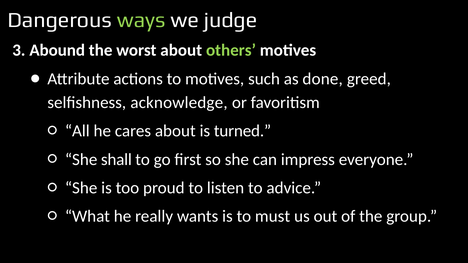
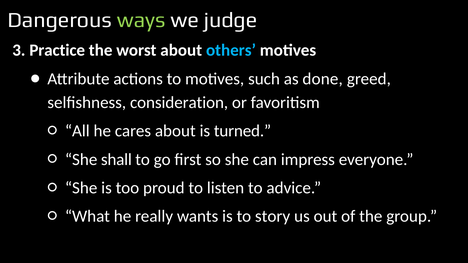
Abound: Abound -> Practice (57, 50)
others colour: light green -> light blue (231, 50)
acknowledge: acknowledge -> consideration (179, 103)
must: must -> story (273, 216)
